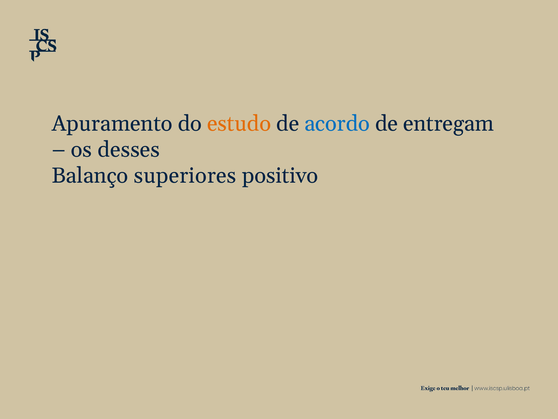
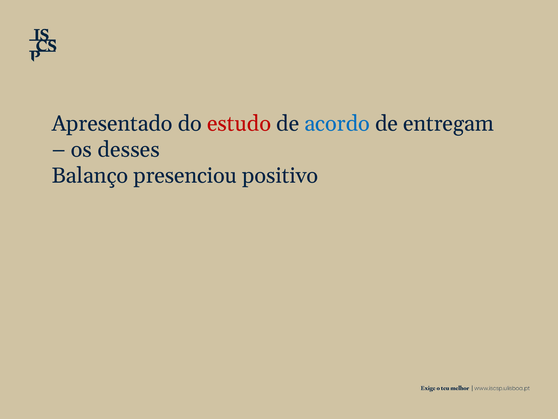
Apuramento: Apuramento -> Apresentado (112, 123)
estudo colour: orange -> red (239, 123)
superiores: superiores -> presenciou (185, 176)
